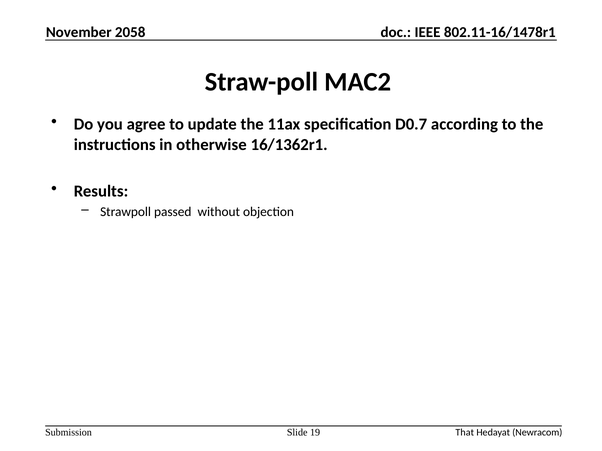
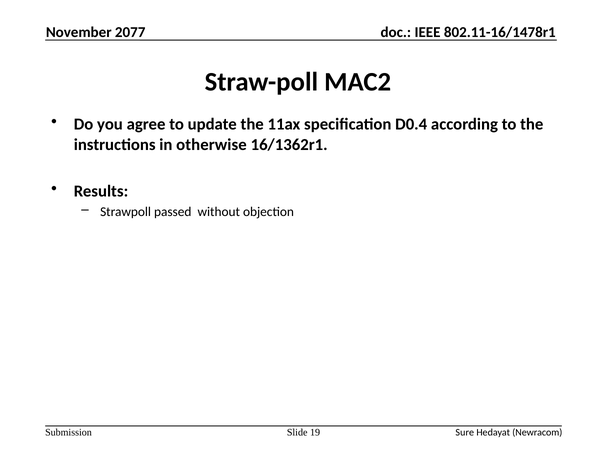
2058: 2058 -> 2077 (130, 32)
D0.7: D0.7 -> D0.4 (411, 125)
That: That -> Sure (465, 433)
